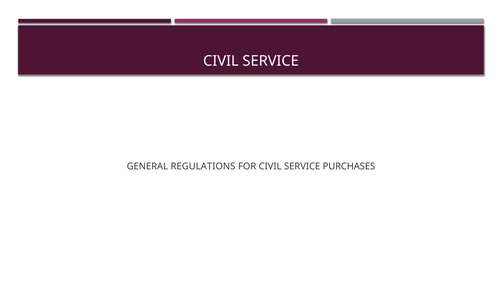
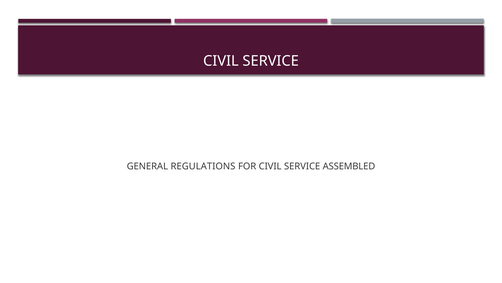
PURCHASES: PURCHASES -> ASSEMBLED (349, 166)
